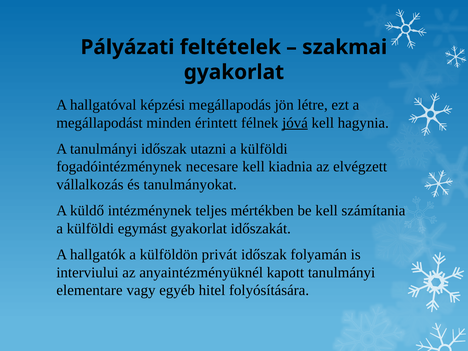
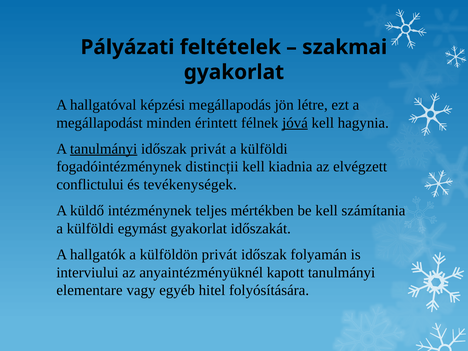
tanulmányi underline: none -> present (104, 149)
időszak utazni: utazni -> privát (208, 149)
necesare: necesare -> distincții (212, 167)
vállalkozás: vállalkozás -> conflictului (90, 185)
tanulmányokat: tanulmányokat -> tevékenységek (190, 185)
